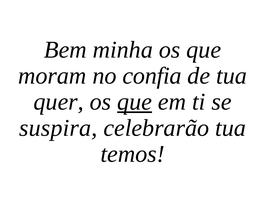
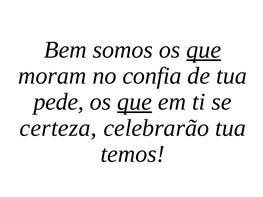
minha: minha -> somos (123, 50)
que underline: none -> present (204, 50)
quer: quer -> pede (59, 102)
suspira: suspira -> certeza (58, 128)
